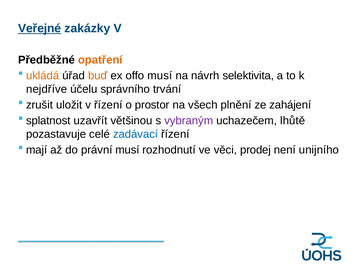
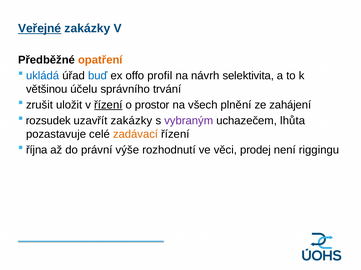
ukládá colour: orange -> blue (43, 76)
buď colour: orange -> blue (98, 76)
offo musí: musí -> profil (160, 76)
nejdříve: nejdříve -> většinou (47, 89)
řízení underline: none -> present (108, 105)
splatnost: splatnost -> rozsudek (48, 121)
uzavřít většinou: většinou -> zakázky (131, 121)
lhůtě: lhůtě -> lhůta (293, 121)
zadávací colour: blue -> orange (136, 134)
mají: mají -> října (37, 150)
právní musí: musí -> výše (127, 150)
unijního: unijního -> riggingu (319, 150)
